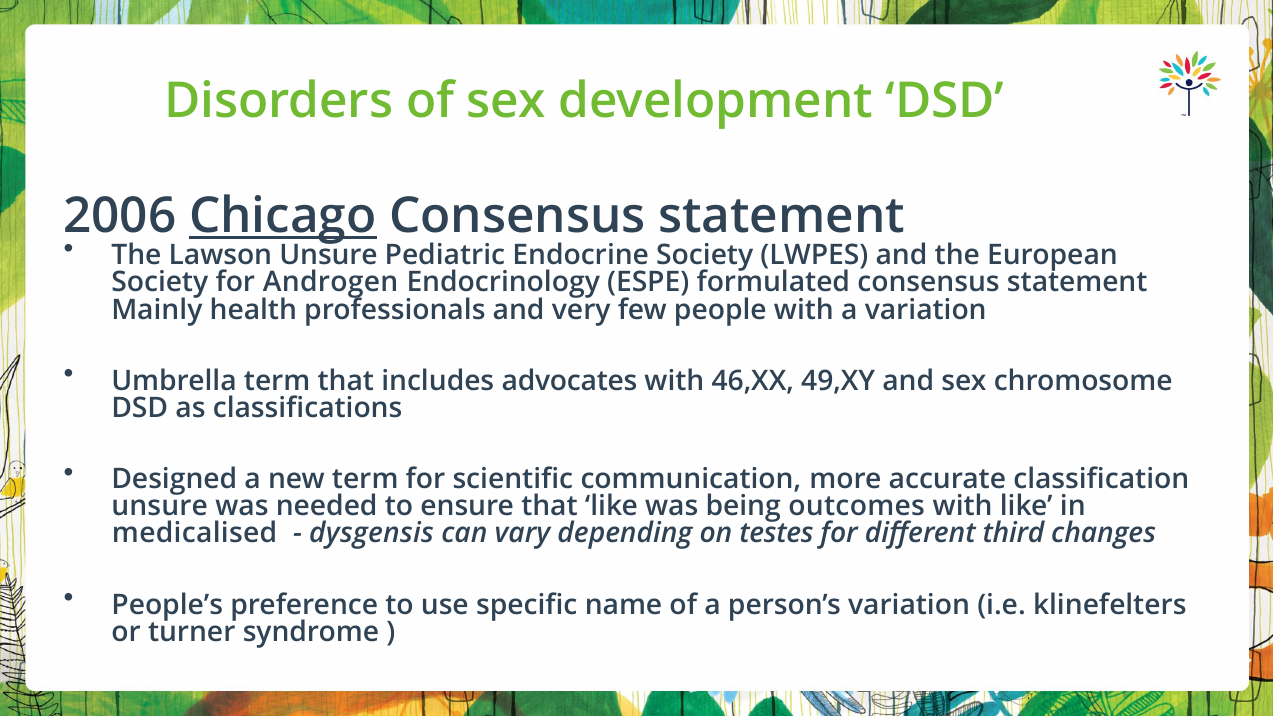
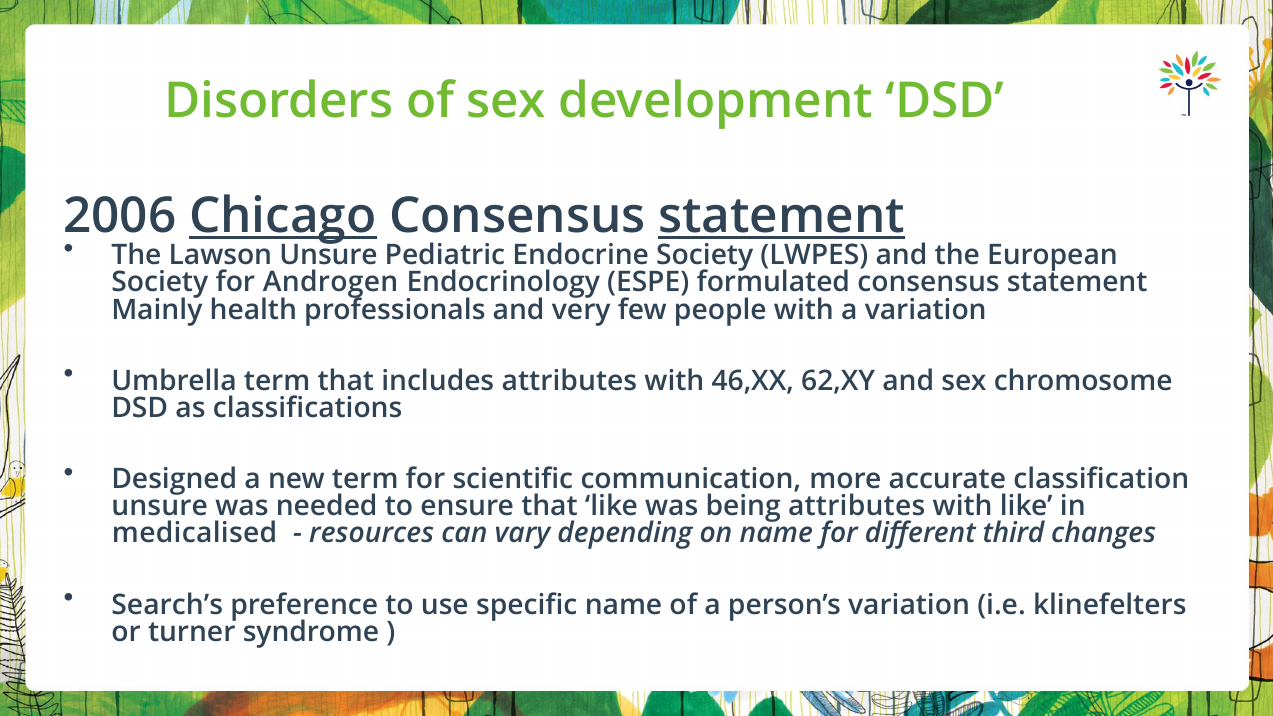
statement underline: none -> present (782, 216)
includes advocates: advocates -> attributes (569, 381)
49,XY: 49,XY -> 62,XY (838, 381)
being outcomes: outcomes -> attributes (857, 506)
dysgensis: dysgensis -> resources (372, 534)
on testes: testes -> name (776, 534)
People’s: People’s -> Search’s (167, 605)
